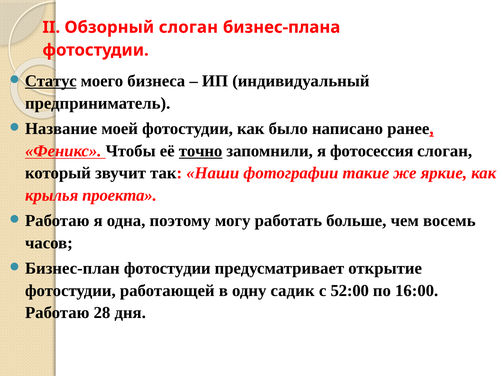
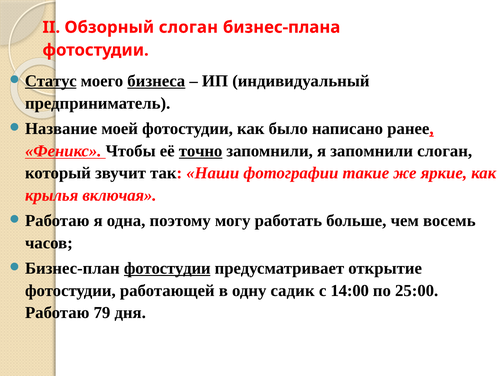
бизнеса underline: none -> present (156, 81)
я фотосессия: фотосессия -> запомнили (372, 151)
проекта: проекта -> включая (119, 196)
фотостудии underline: none -> present (167, 269)
52:00: 52:00 -> 14:00 (350, 291)
16:00: 16:00 -> 25:00 (417, 291)
28: 28 -> 79 (102, 313)
